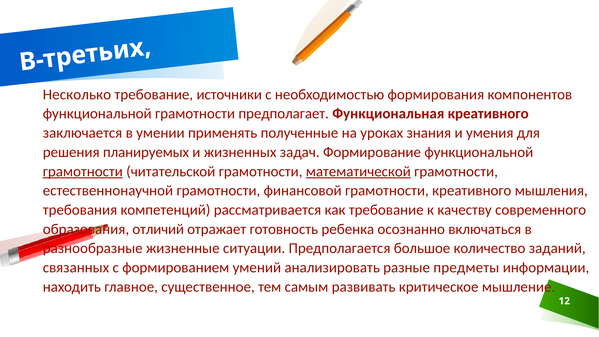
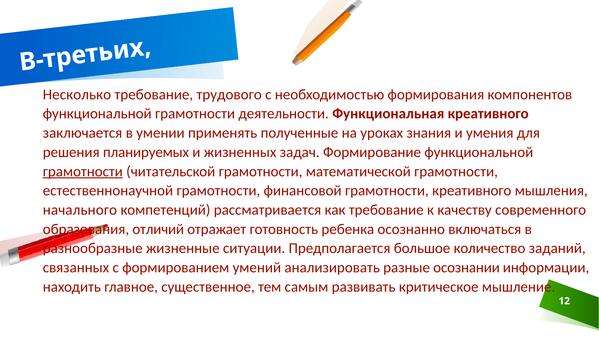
источники: источники -> трудового (229, 94)
предполагает: предполагает -> деятельности (284, 114)
математической underline: present -> none (358, 171)
требования: требования -> начального (80, 210)
предметы: предметы -> осознании (466, 267)
